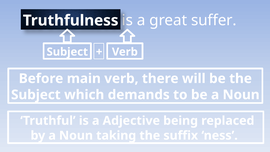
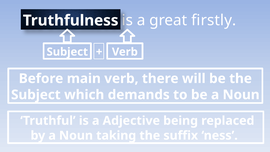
suffer: suffer -> firstly (214, 20)
